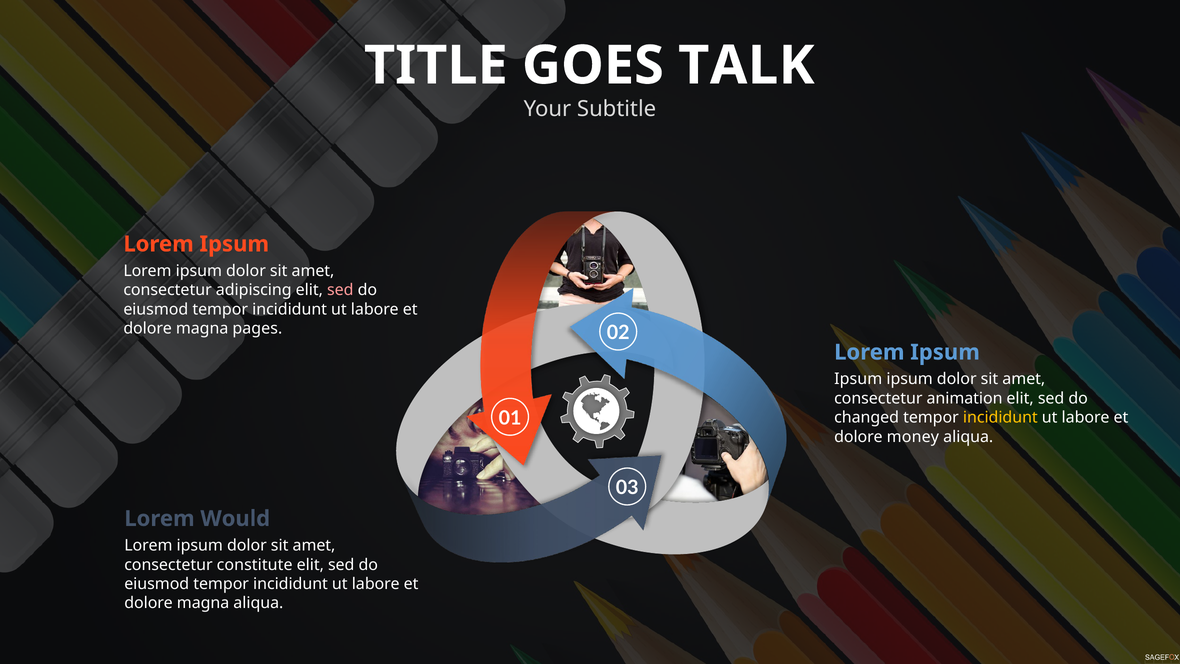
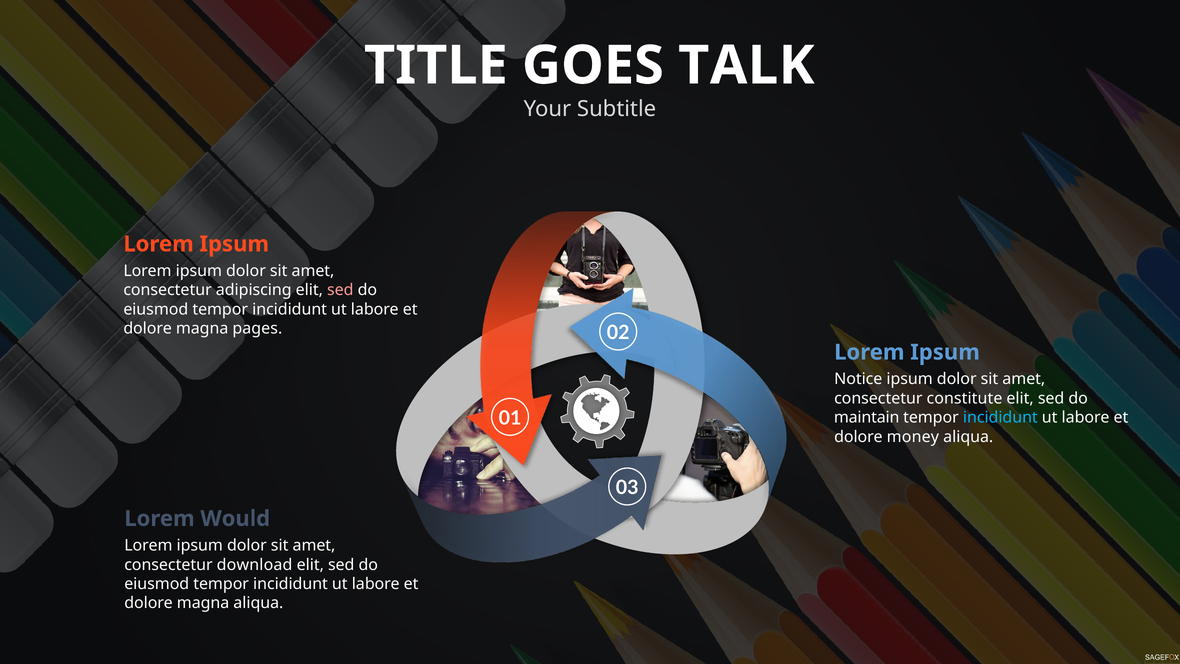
Ipsum: Ipsum -> Notice (858, 379)
animation: animation -> constitute (964, 398)
changed: changed -> maintain (867, 417)
incididunt colour: yellow -> light blue (1000, 417)
constitute: constitute -> download (255, 565)
